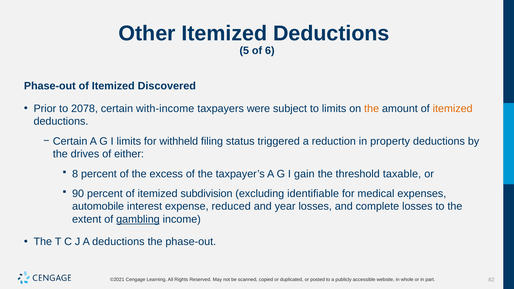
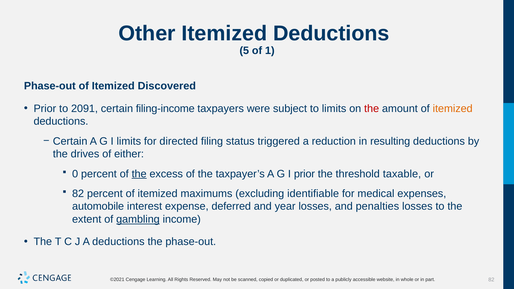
6: 6 -> 1 (270, 51)
2078: 2078 -> 2091 (84, 109)
with-income: with-income -> filing-income (165, 109)
the colour: orange -> red (372, 109)
withheld: withheld -> directed (179, 141)
property: property -> resulting (390, 141)
8: 8 -> 0 (75, 174)
the underline: none -> present (139, 174)
I gain: gain -> prior (304, 174)
90: 90 -> 82 (78, 194)
subdivision: subdivision -> maximums (206, 194)
reduced: reduced -> deferred (231, 207)
complete: complete -> penalties (377, 207)
